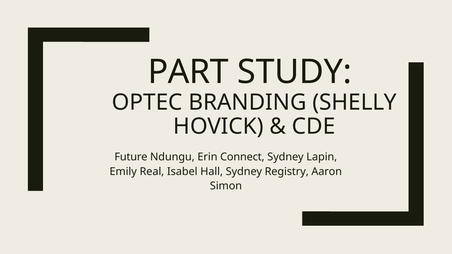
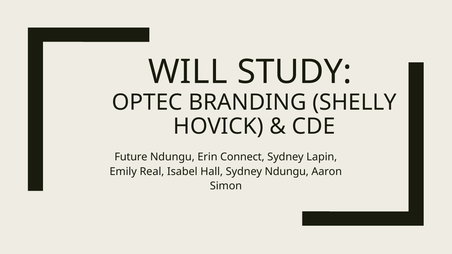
PART: PART -> WILL (188, 72)
Sydney Registry: Registry -> Ndungu (287, 172)
